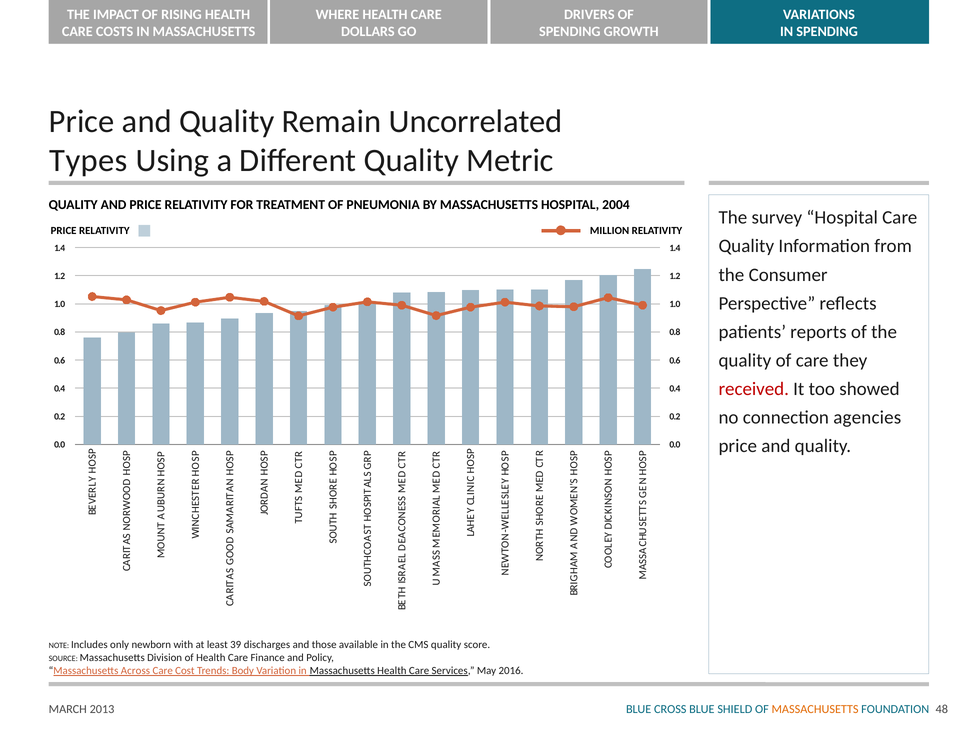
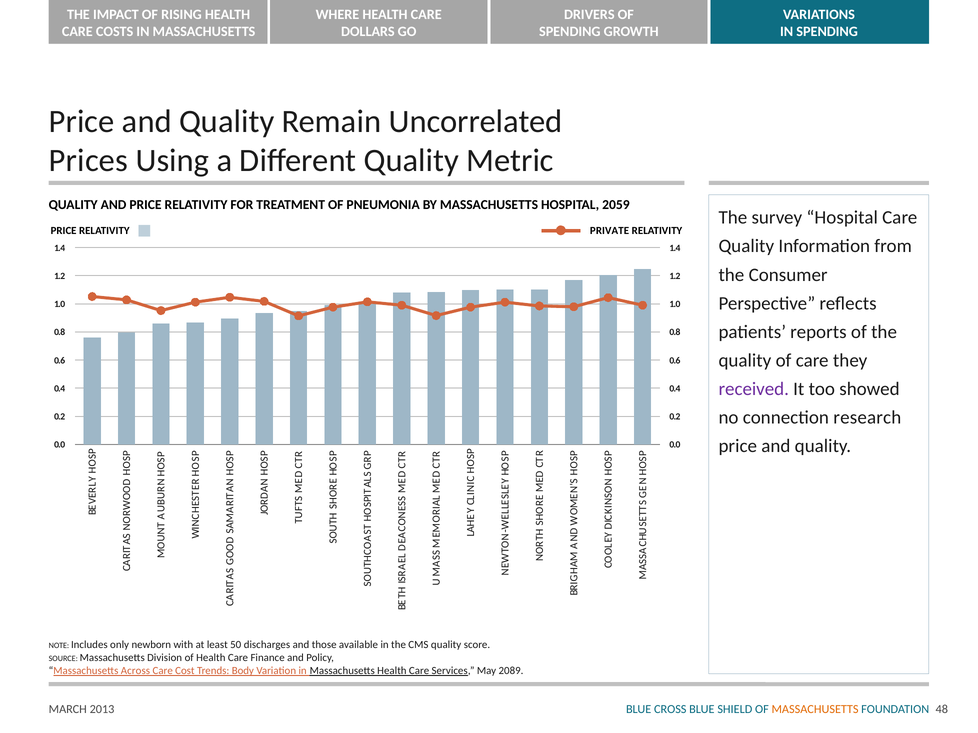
Types: Types -> Prices (89, 161)
2004: 2004 -> 2059 (616, 205)
MILLION: MILLION -> PRIVATE (610, 231)
received colour: red -> purple (754, 389)
agencies: agencies -> research (867, 418)
39: 39 -> 50 (236, 645)
2016: 2016 -> 2089 (511, 671)
